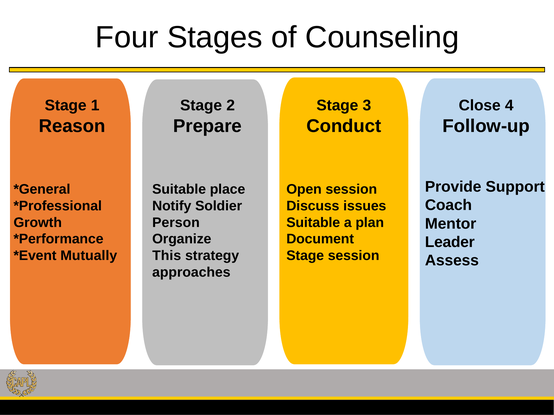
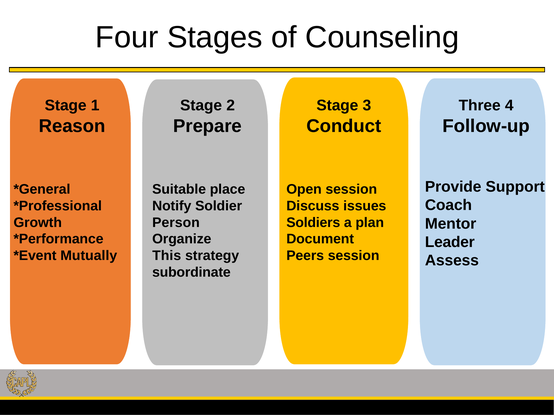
Close: Close -> Three (480, 106)
Suitable: Suitable -> Soldiers (313, 223)
Stage: Stage -> Peers (305, 256)
approaches: approaches -> subordinate (191, 273)
